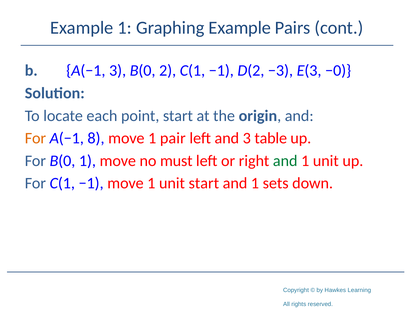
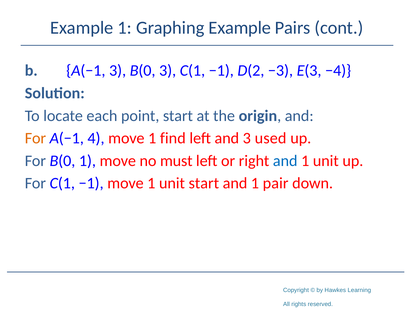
B(0 2: 2 -> 3 (168, 71)
−0: −0 -> −4 (338, 71)
8: 8 -> 4 (96, 138)
pair: pair -> find (173, 138)
table: table -> used (271, 138)
and colour: green -> blue (285, 161)
sets: sets -> pair (276, 184)
